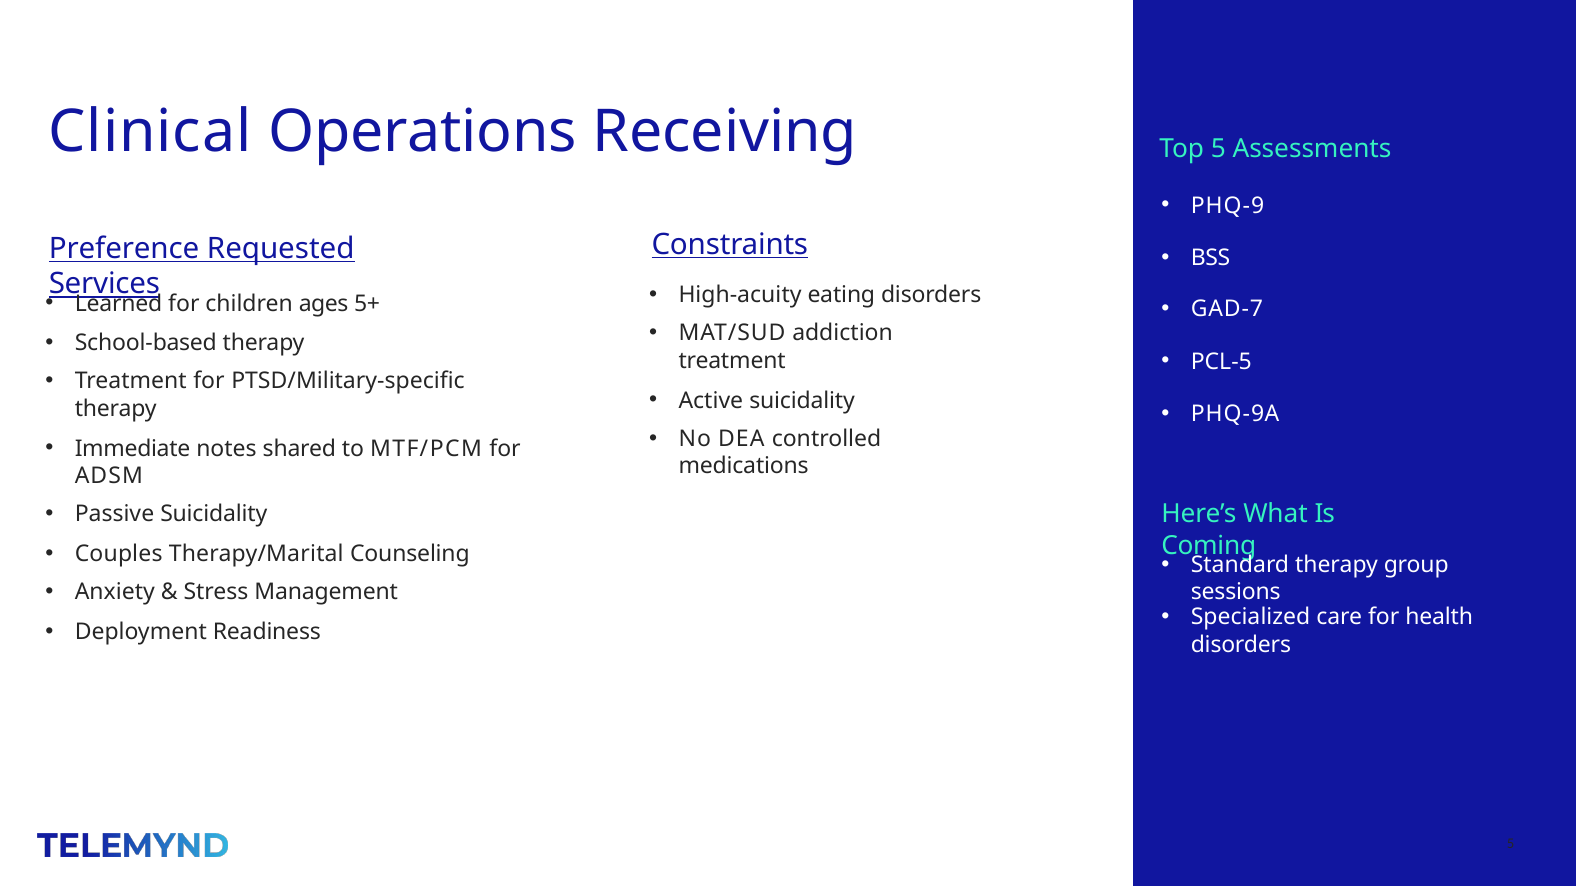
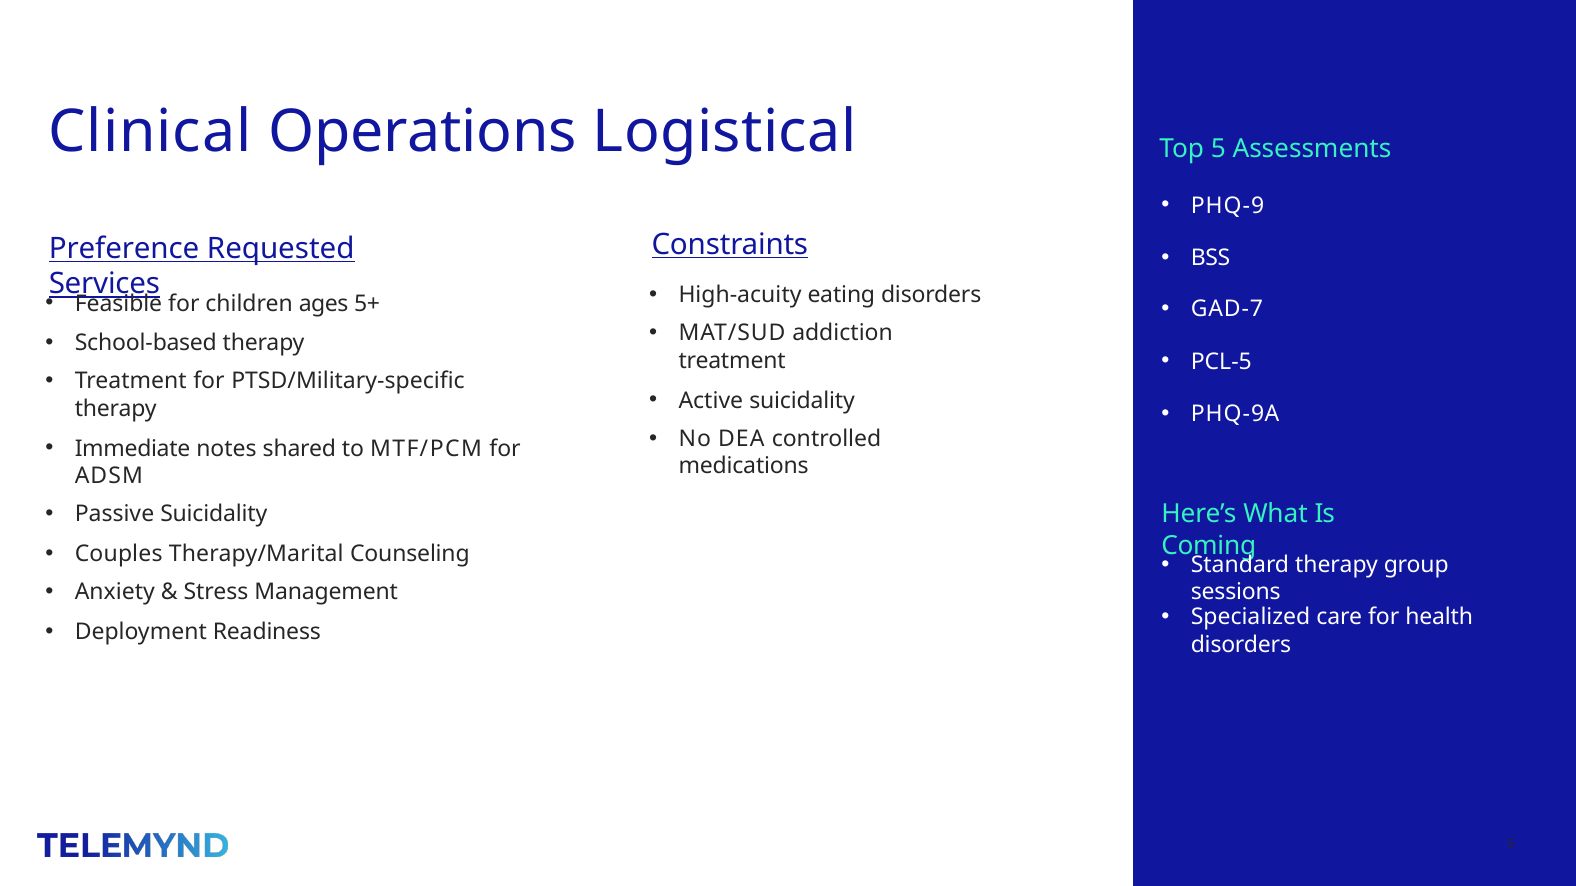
Receiving: Receiving -> Logistical (725, 132)
Learned: Learned -> Feasible (118, 304)
